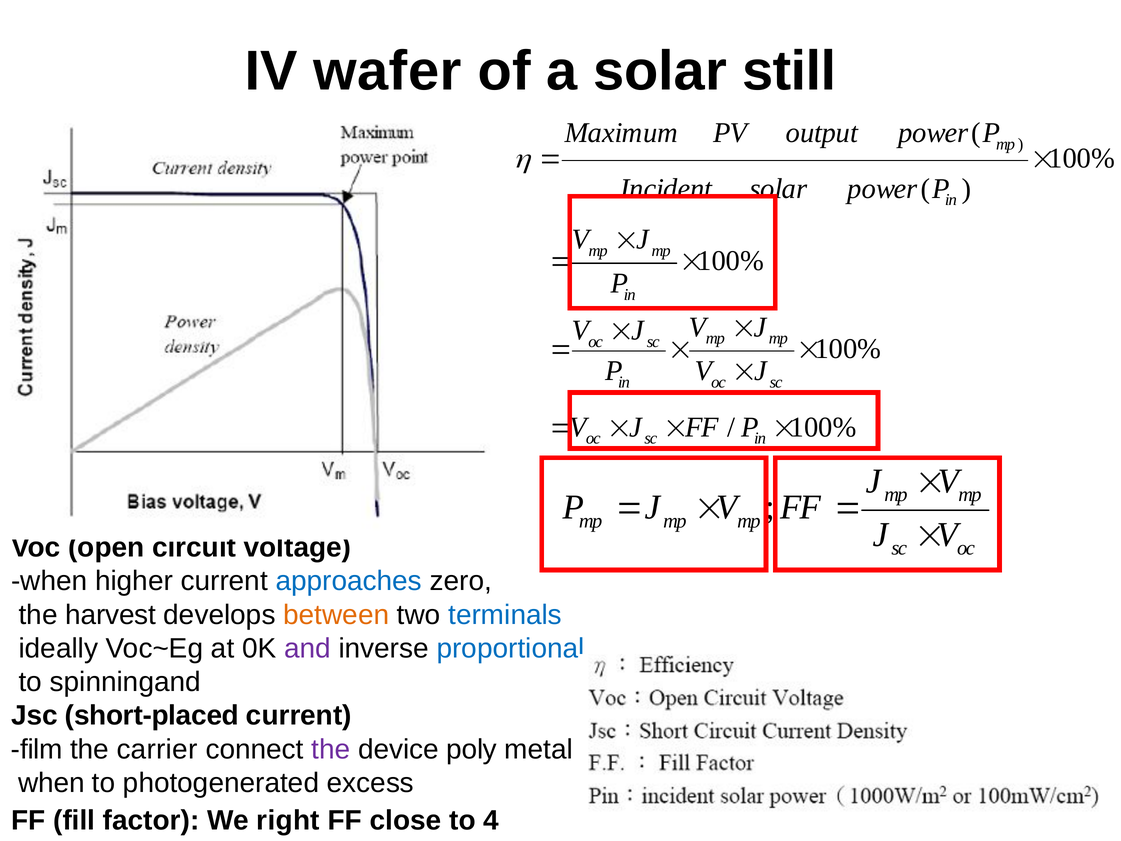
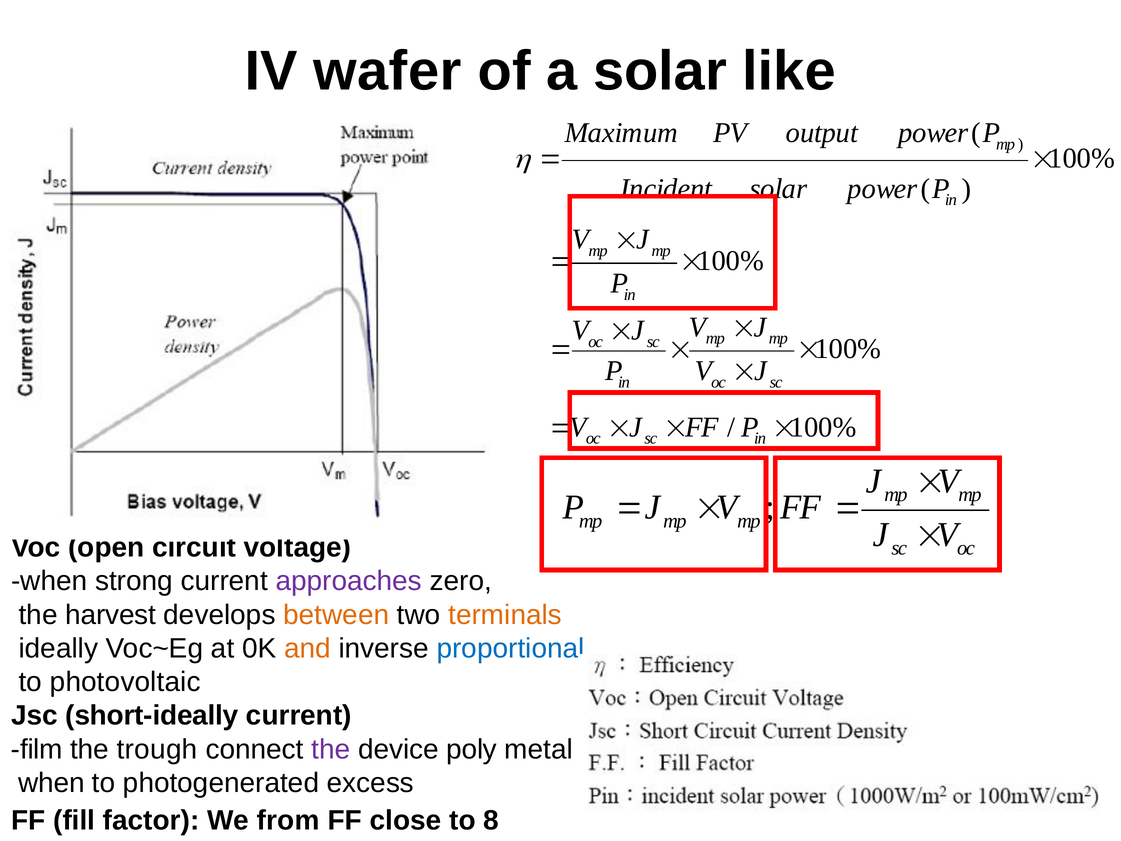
still: still -> like (789, 71)
higher: higher -> strong (134, 581)
approaches colour: blue -> purple (349, 581)
terminals colour: blue -> orange (505, 615)
and colour: purple -> orange (307, 648)
spinningand: spinningand -> photovoltaic (125, 682)
short-placed: short-placed -> short-ideally (152, 716)
carrier: carrier -> trough (157, 749)
right: right -> from (288, 820)
4: 4 -> 8 (491, 820)
